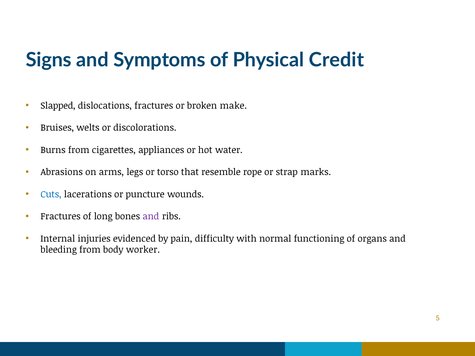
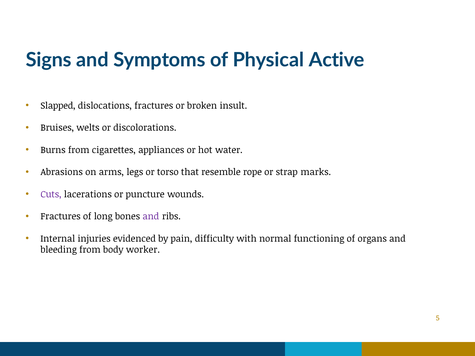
Credit: Credit -> Active (337, 60)
make: make -> insult (233, 106)
Cuts colour: blue -> purple (51, 194)
